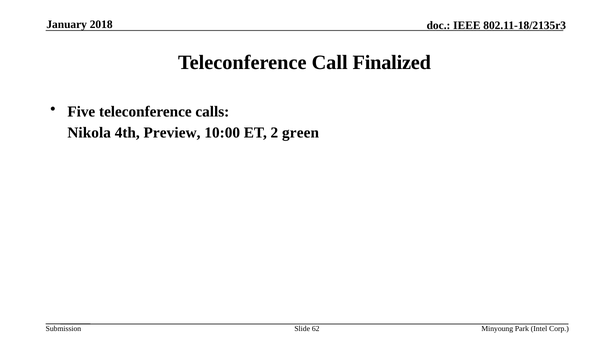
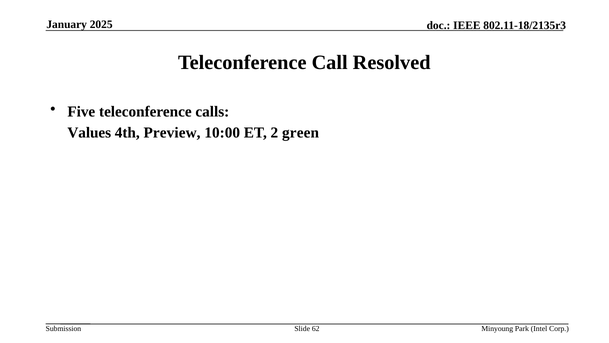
2018: 2018 -> 2025 (101, 24)
Finalized: Finalized -> Resolved (392, 62)
Nikola: Nikola -> Values (89, 133)
